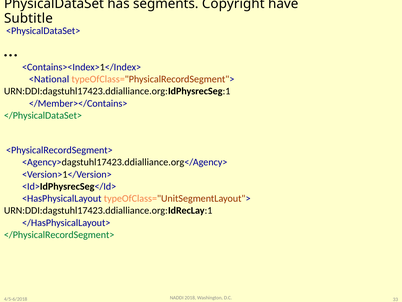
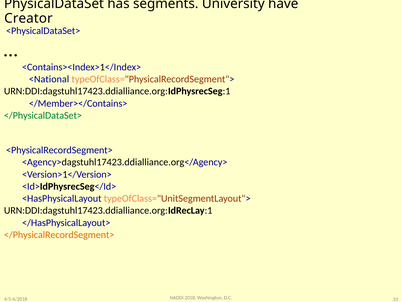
Copyright: Copyright -> University (233, 4)
Subtitle: Subtitle -> Creator (28, 18)
</PhysicalRecordSegment> colour: green -> orange (59, 234)
